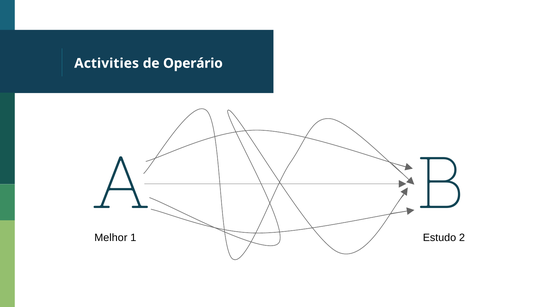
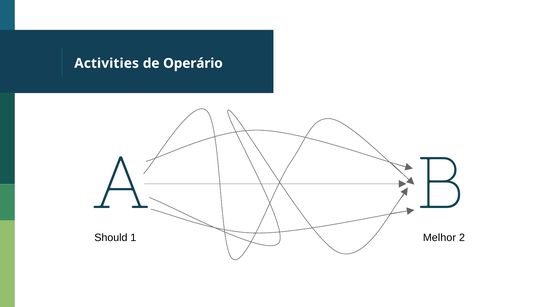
Melhor: Melhor -> Should (111, 238)
Estudo: Estudo -> Melhor (439, 238)
